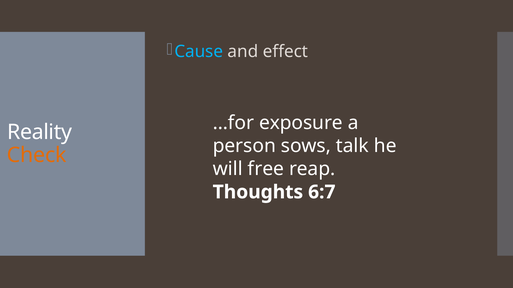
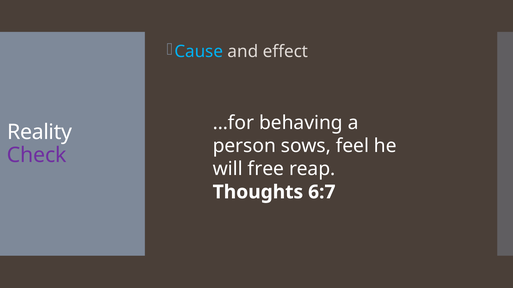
exposure: exposure -> behaving (301, 123)
talk: talk -> feel (352, 146)
Check colour: orange -> purple (37, 155)
